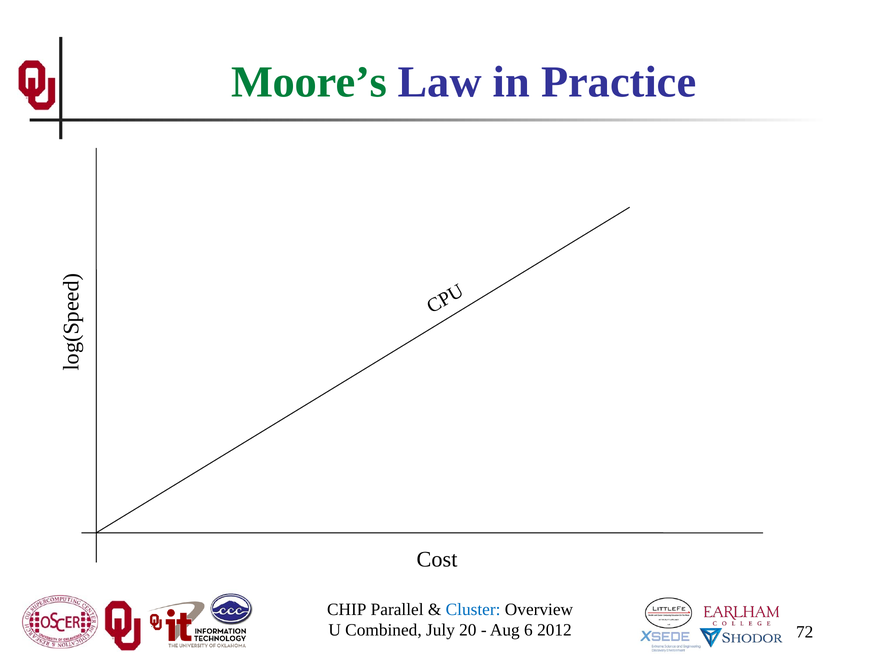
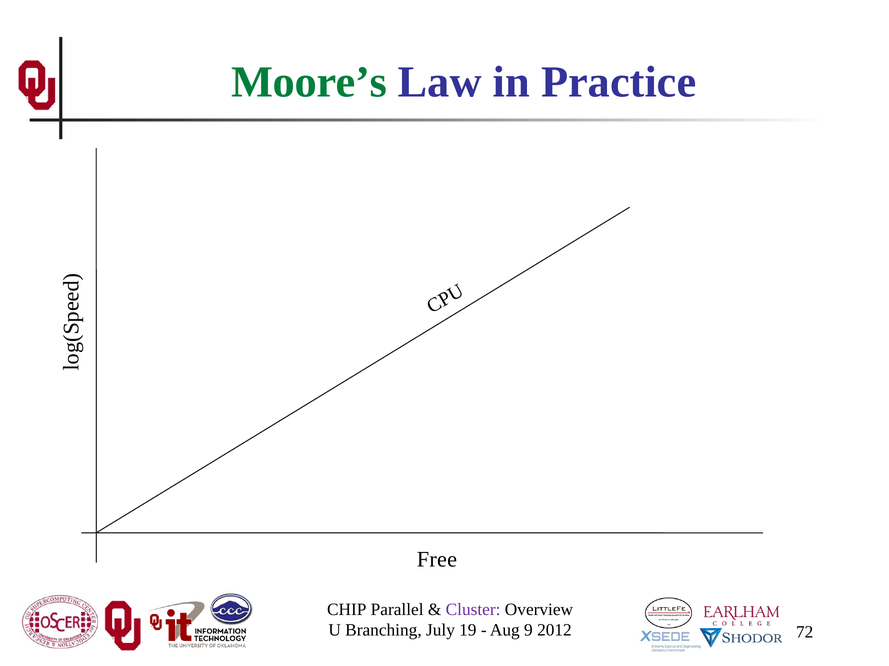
Cost: Cost -> Free (437, 560)
Cluster colour: blue -> purple (473, 610)
Combined: Combined -> Branching (383, 631)
20: 20 -> 19 (468, 631)
6: 6 -> 9 (528, 631)
